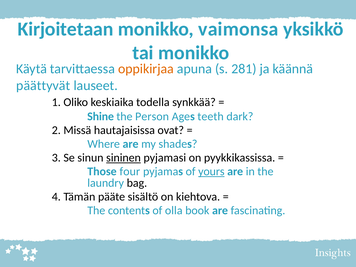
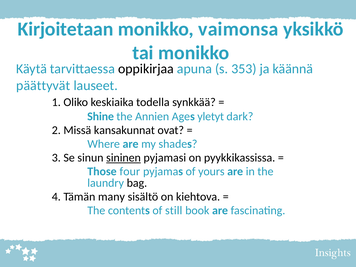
oppikirjaa colour: orange -> black (146, 69)
281: 281 -> 353 (244, 69)
Person: Person -> Annien (152, 116)
teeth: teeth -> yletyt (211, 116)
hautajaisissa: hautajaisissa -> kansakunnat (124, 130)
yours underline: present -> none (211, 172)
pääte: pääte -> many (111, 197)
olla: olla -> still (174, 210)
